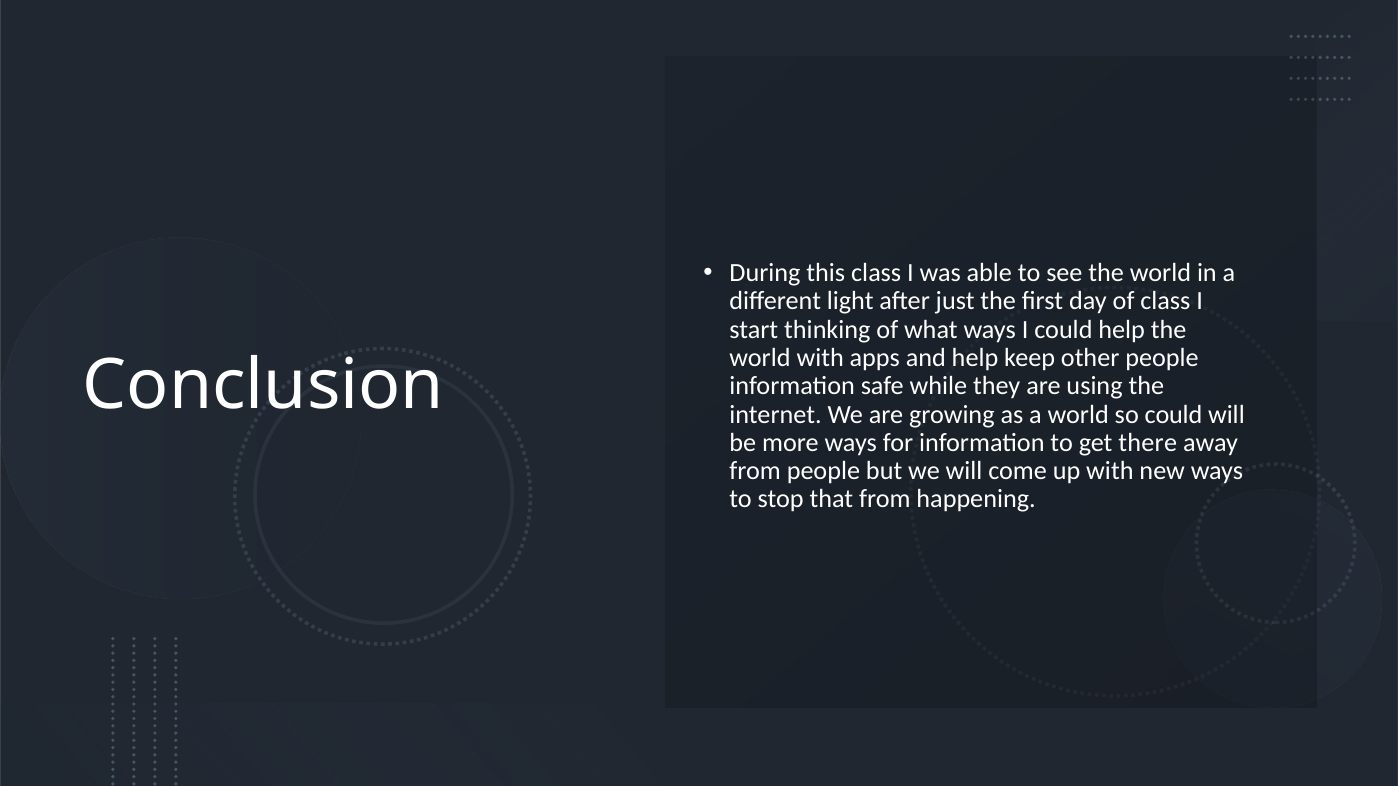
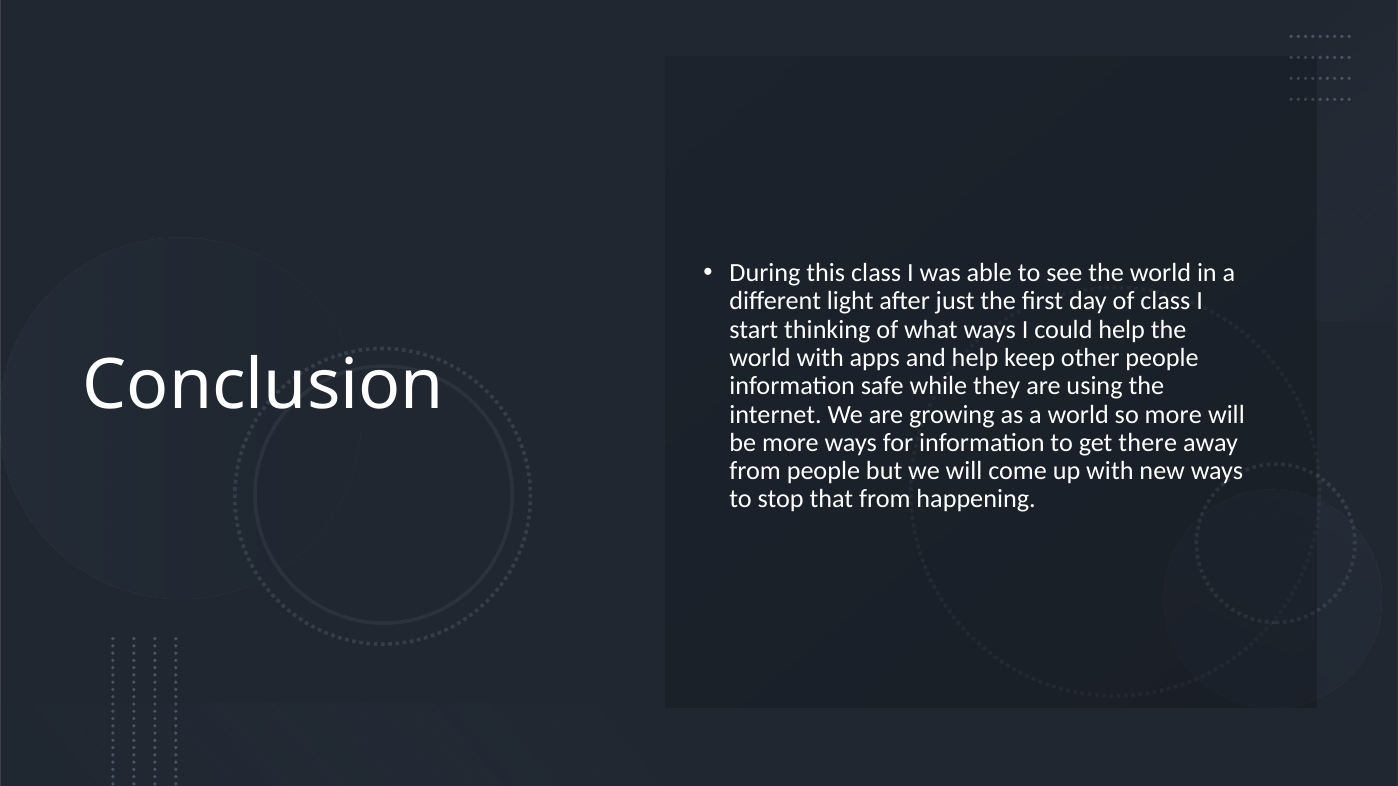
so could: could -> more (1173, 415)
